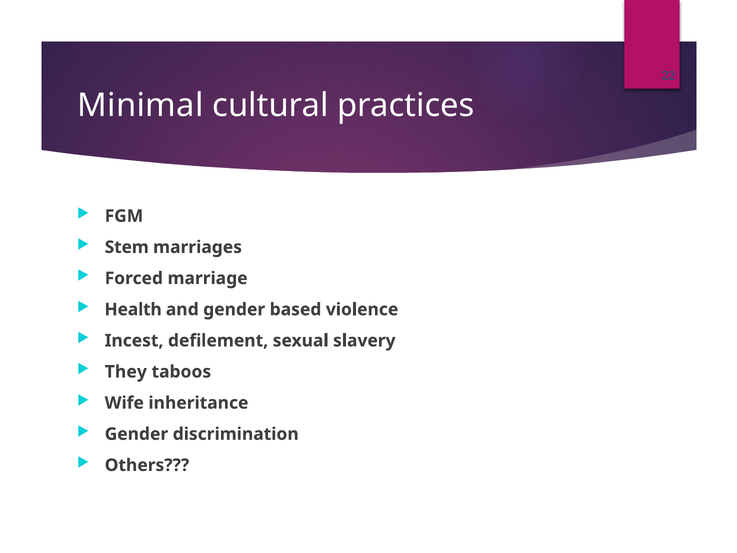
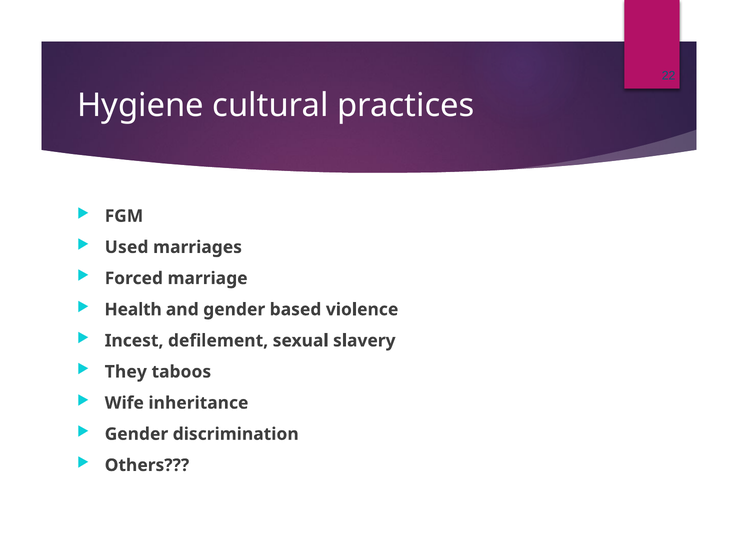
Minimal: Minimal -> Hygiene (141, 106)
Stem: Stem -> Used (127, 247)
